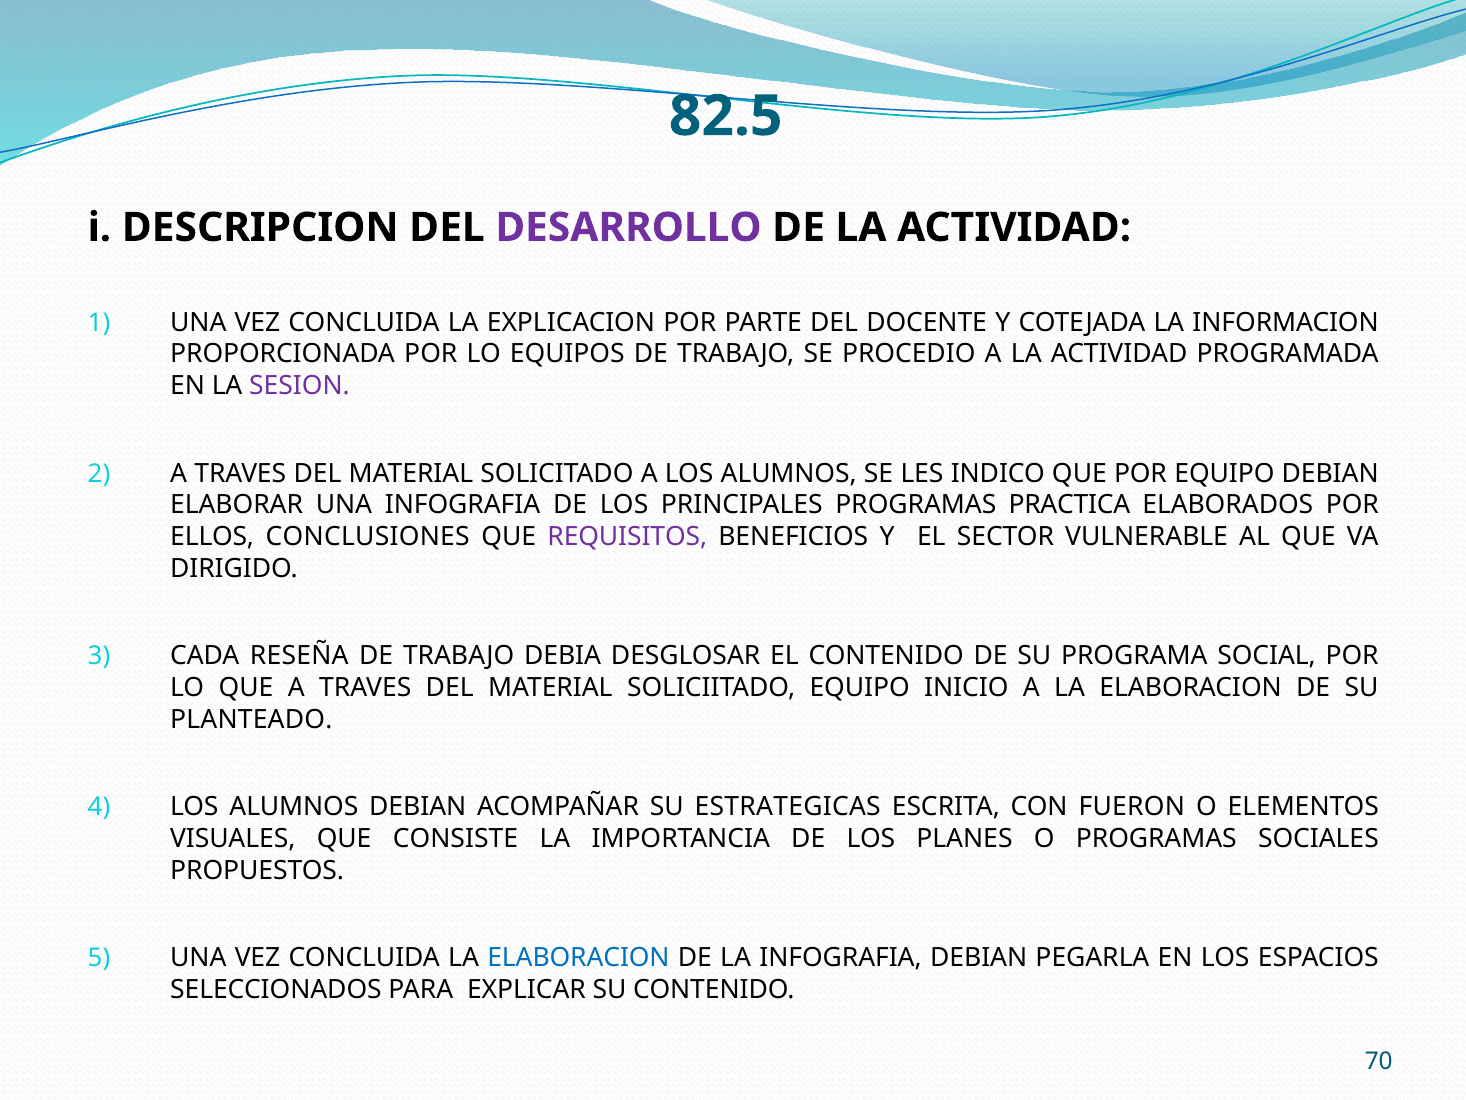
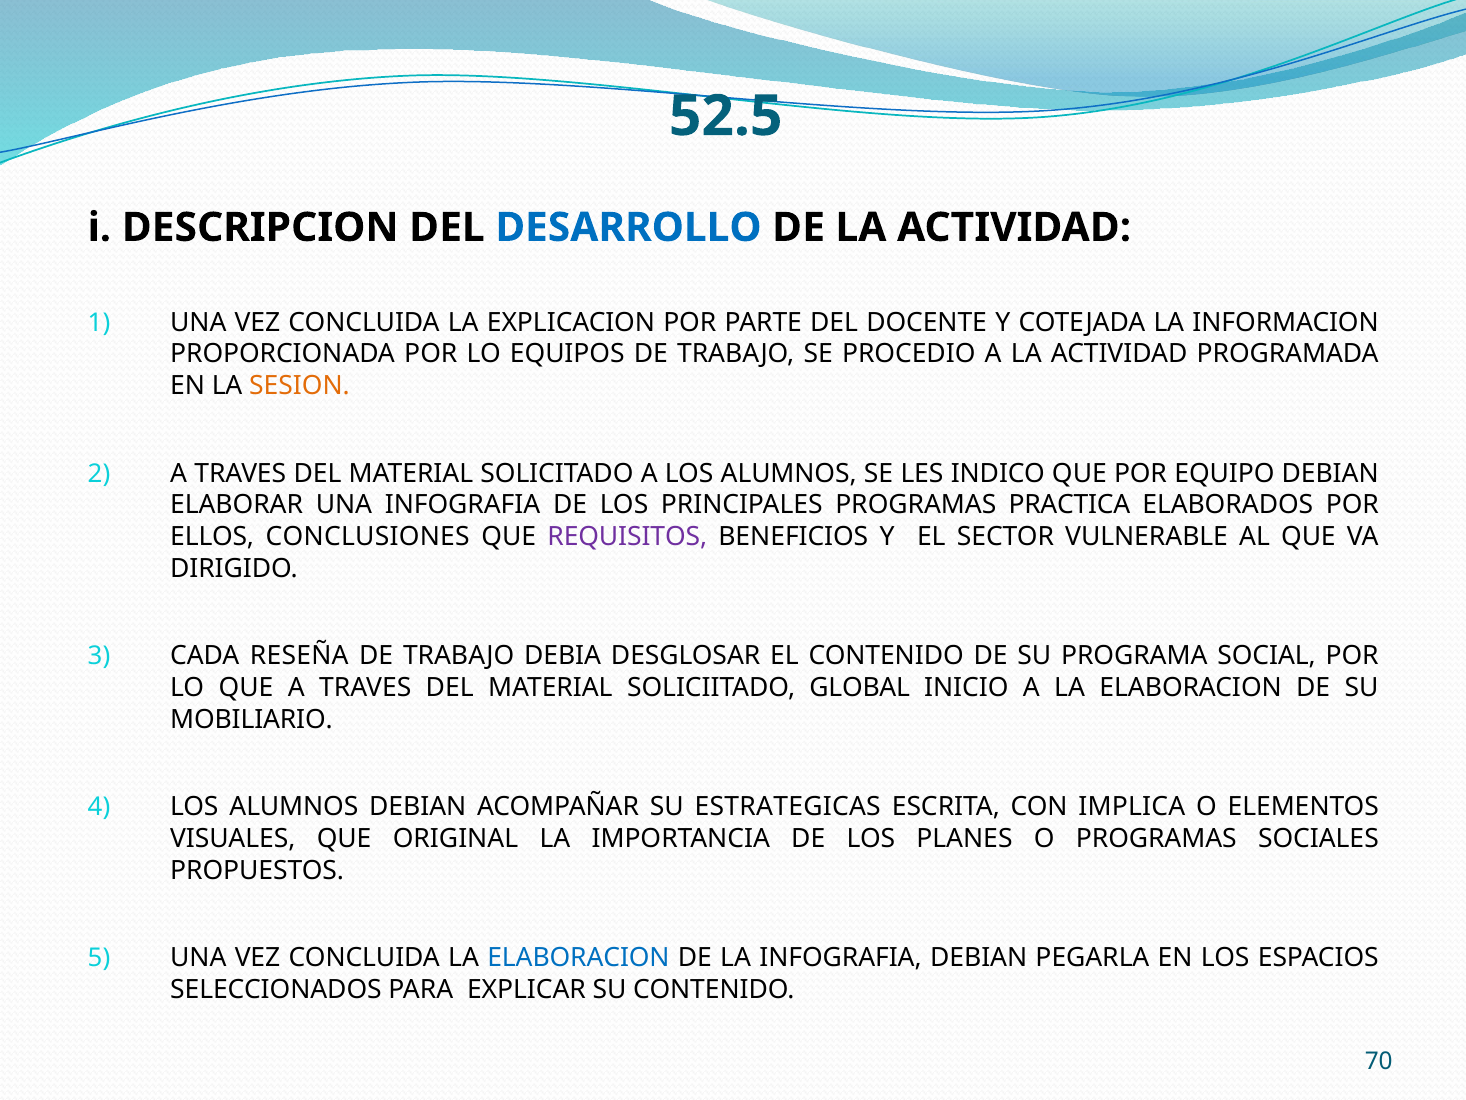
82.5: 82.5 -> 52.5 (726, 116)
DESARROLLO colour: purple -> blue (628, 227)
SESION colour: purple -> orange (299, 386)
SOLICIITADO EQUIPO: EQUIPO -> GLOBAL (860, 688)
PLANTEADO: PLANTEADO -> MOBILIARIO (251, 719)
FUERON: FUERON -> IMPLICA (1132, 807)
CONSISTE: CONSISTE -> ORIGINAL (455, 838)
